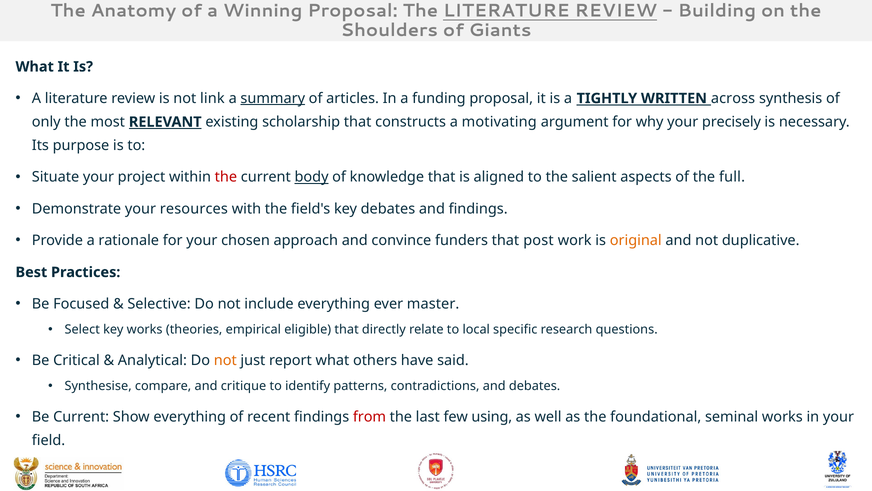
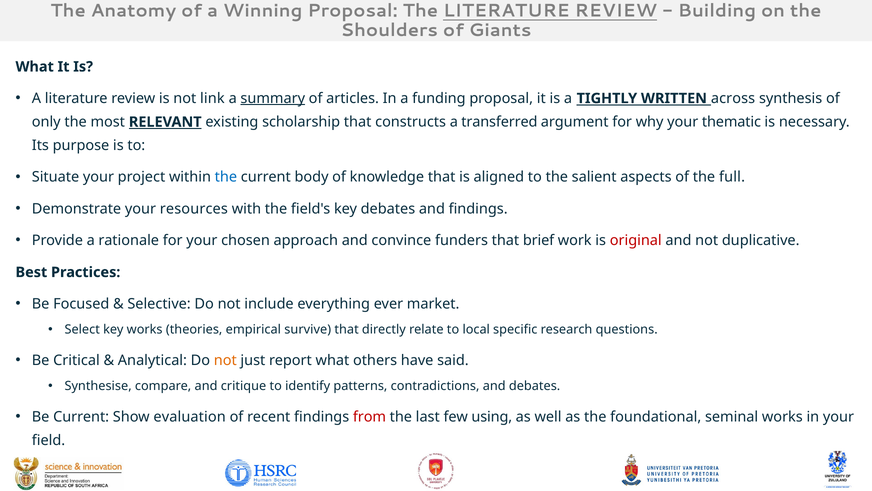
motivating: motivating -> transferred (499, 122)
precisely: precisely -> thematic (731, 122)
the colour: red -> blue (226, 177)
body underline: present -> none (312, 177)
post: post -> brief (539, 240)
original colour: orange -> red (636, 240)
master: master -> market (433, 304)
eligible: eligible -> survive (308, 329)
Show everything: everything -> evaluation (190, 416)
